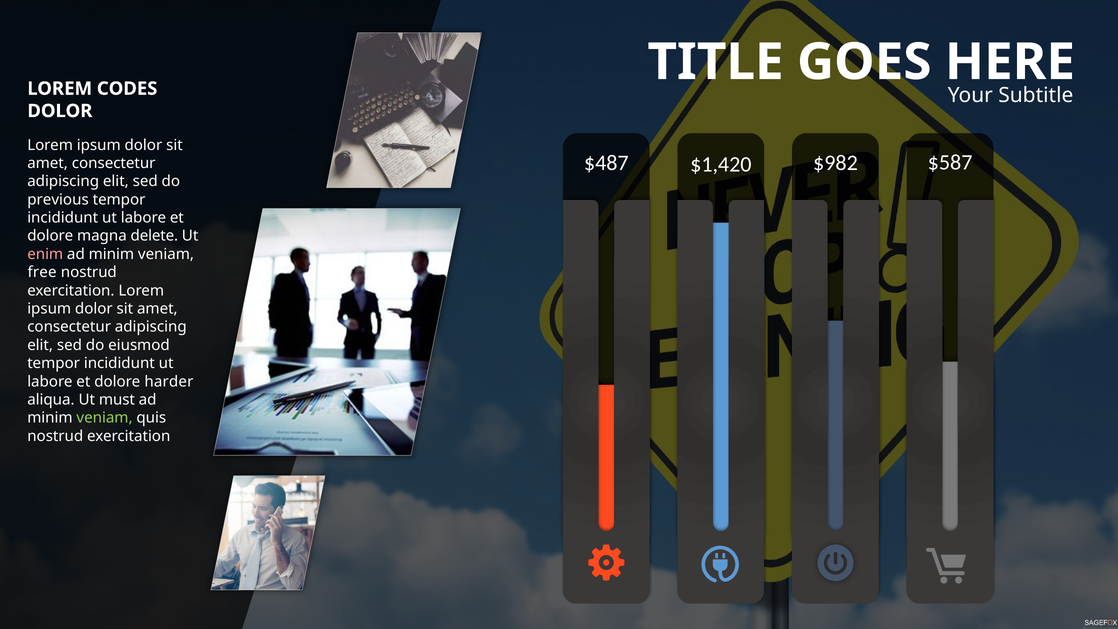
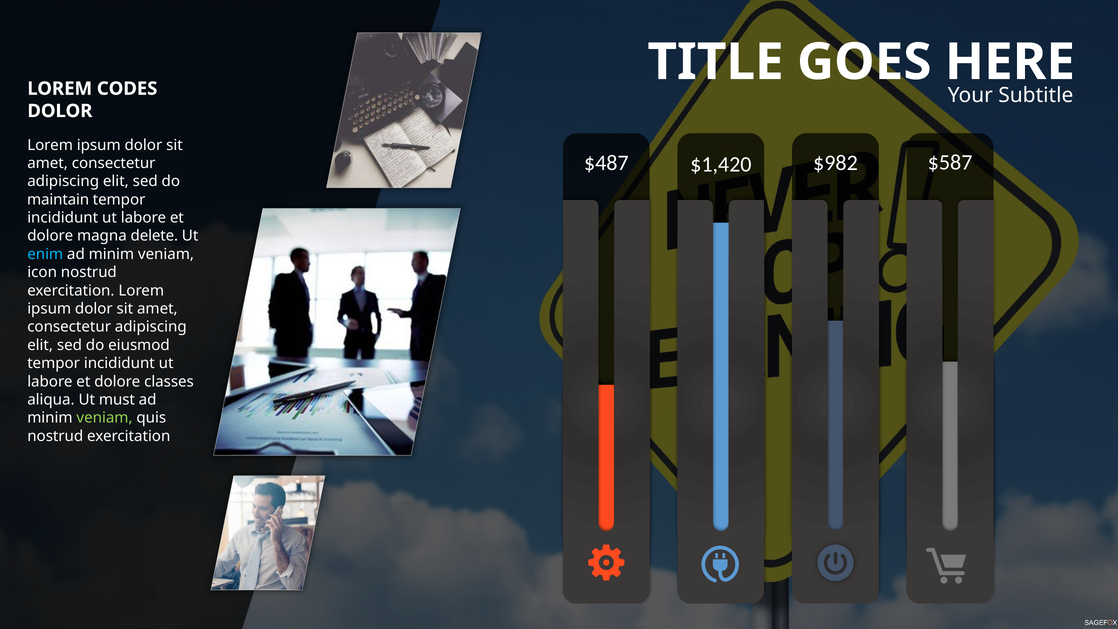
previous: previous -> maintain (58, 200)
enim colour: pink -> light blue (45, 254)
free: free -> icon (42, 272)
harder: harder -> classes (169, 381)
